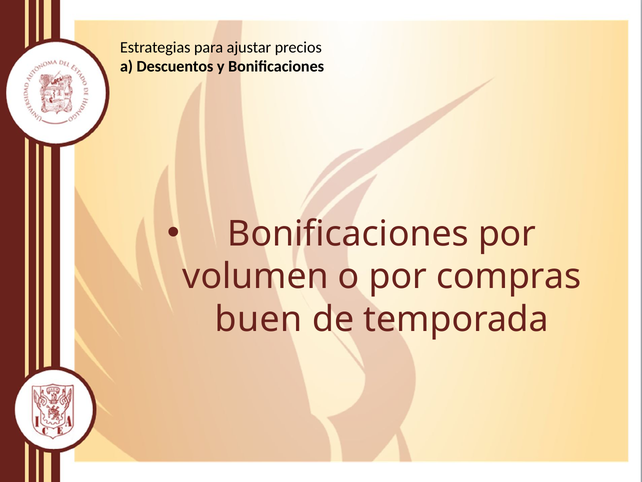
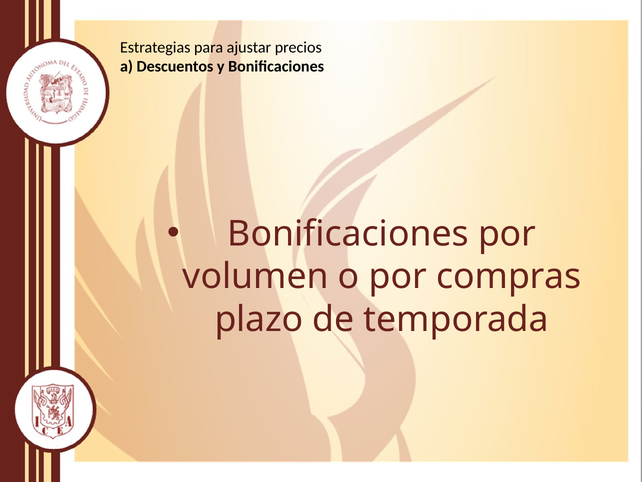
buen: buen -> plazo (259, 319)
